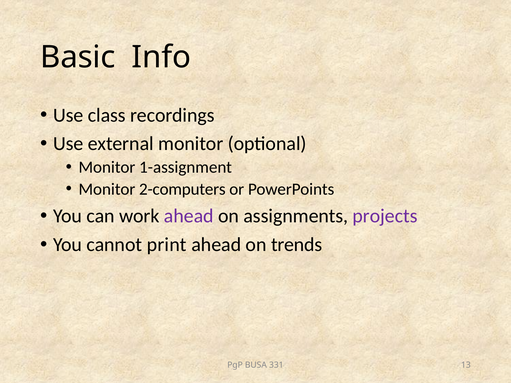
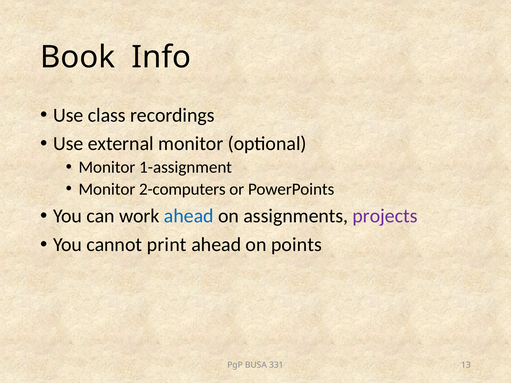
Basic: Basic -> Book (78, 57)
ahead colour: purple -> blue (189, 216)
trends: trends -> points (296, 245)
